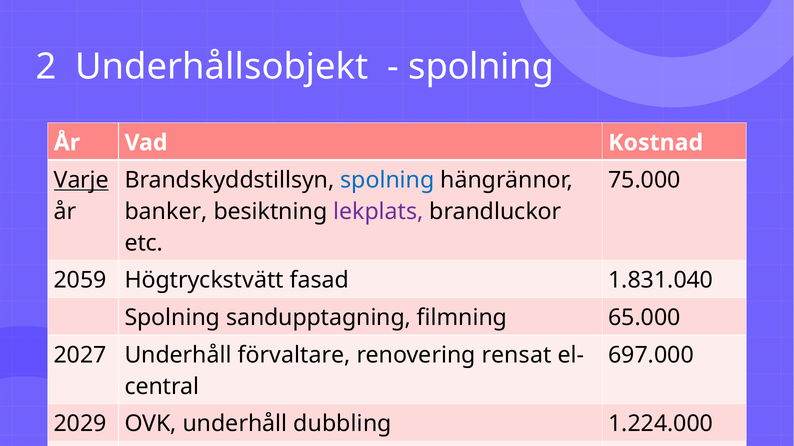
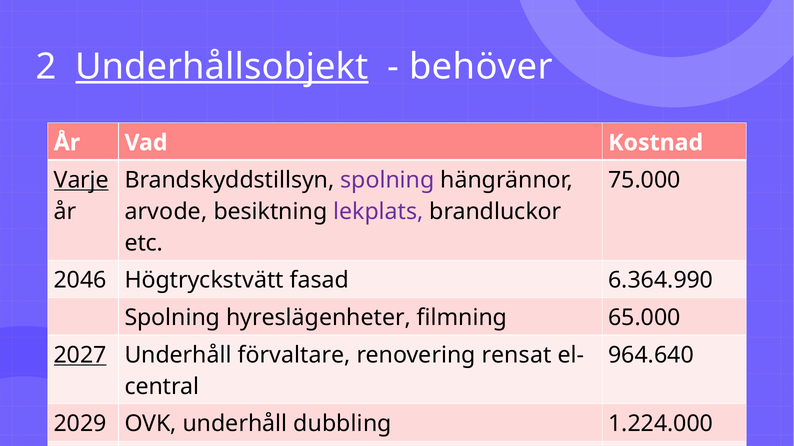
Underhållsobjekt underline: none -> present (222, 67)
spolning: spolning -> behöver (481, 67)
spolning colour: blue -> purple (387, 180)
banker: banker -> arvode (166, 212)
2059: 2059 -> 2046 (80, 281)
1.831.040: 1.831.040 -> 6.364.990 (661, 281)
sandupptagning: sandupptagning -> hyreslägenheter (319, 318)
2027 underline: none -> present (80, 356)
697.000: 697.000 -> 964.640 (651, 356)
